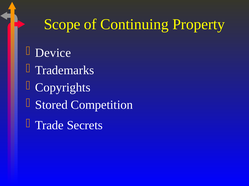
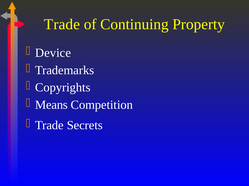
Scope: Scope -> Trade (62, 24)
Stored: Stored -> Means (51, 105)
